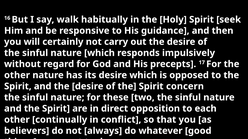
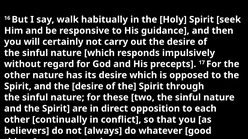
concern: concern -> through (185, 87)
